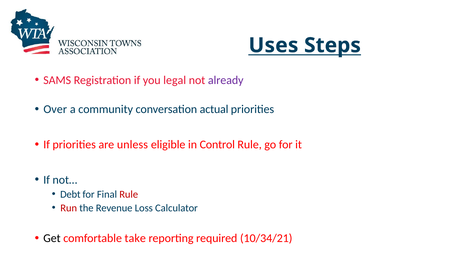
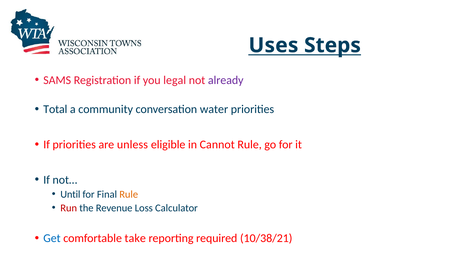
Over: Over -> Total (55, 109)
actual: actual -> water (214, 109)
Control: Control -> Cannot (217, 144)
Debt: Debt -> Until (70, 194)
Rule colour: red -> orange (129, 194)
Get colour: black -> blue (52, 238)
10/34/21: 10/34/21 -> 10/38/21 (266, 238)
